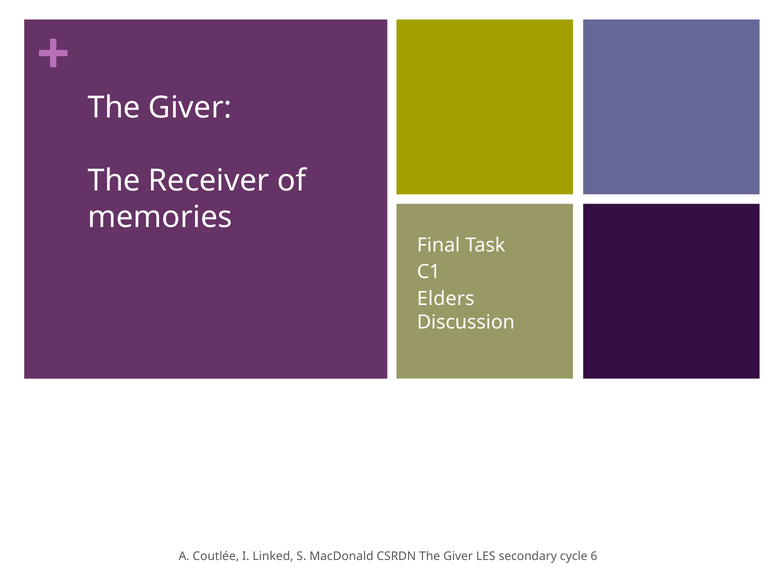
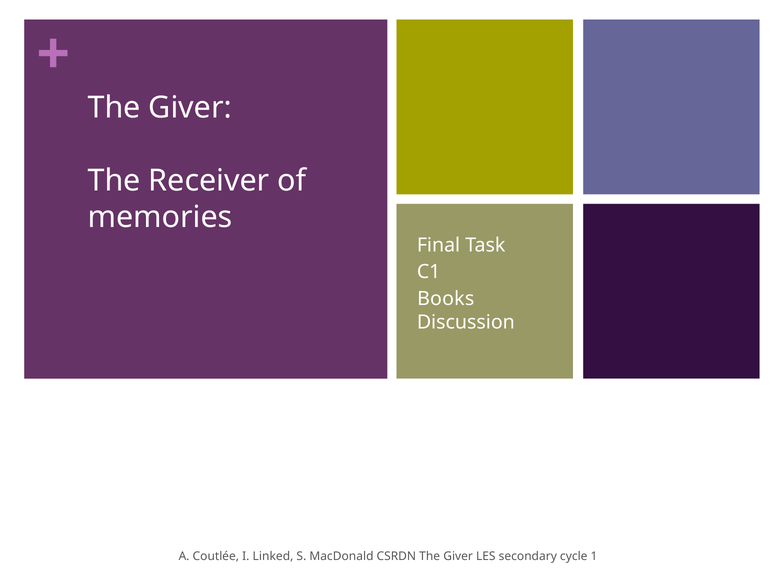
Elders: Elders -> Books (446, 299)
6: 6 -> 1 (594, 556)
